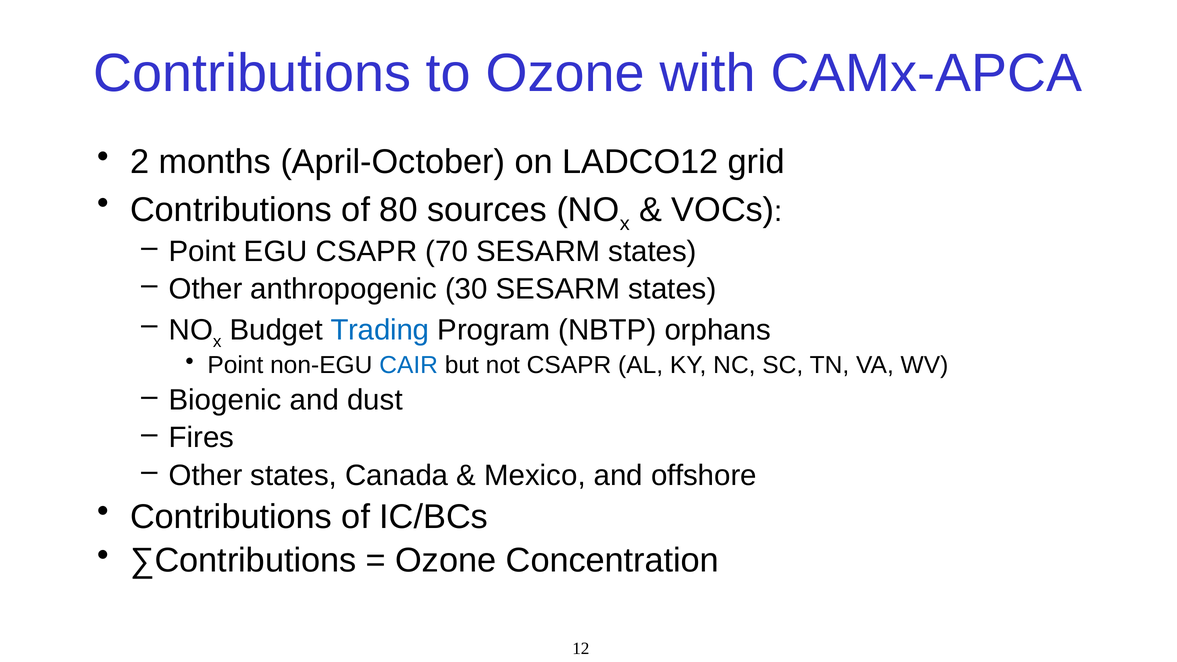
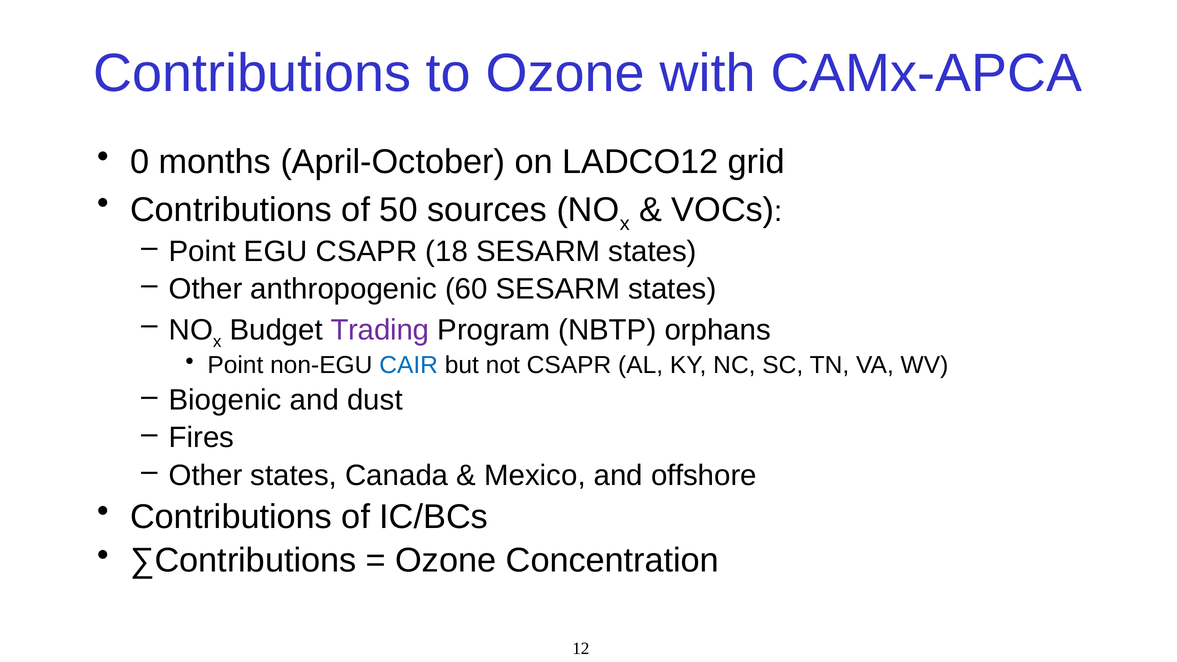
2: 2 -> 0 (140, 162)
80: 80 -> 50 (399, 210)
70: 70 -> 18 (447, 251)
30: 30 -> 60 (466, 289)
Trading colour: blue -> purple (380, 330)
